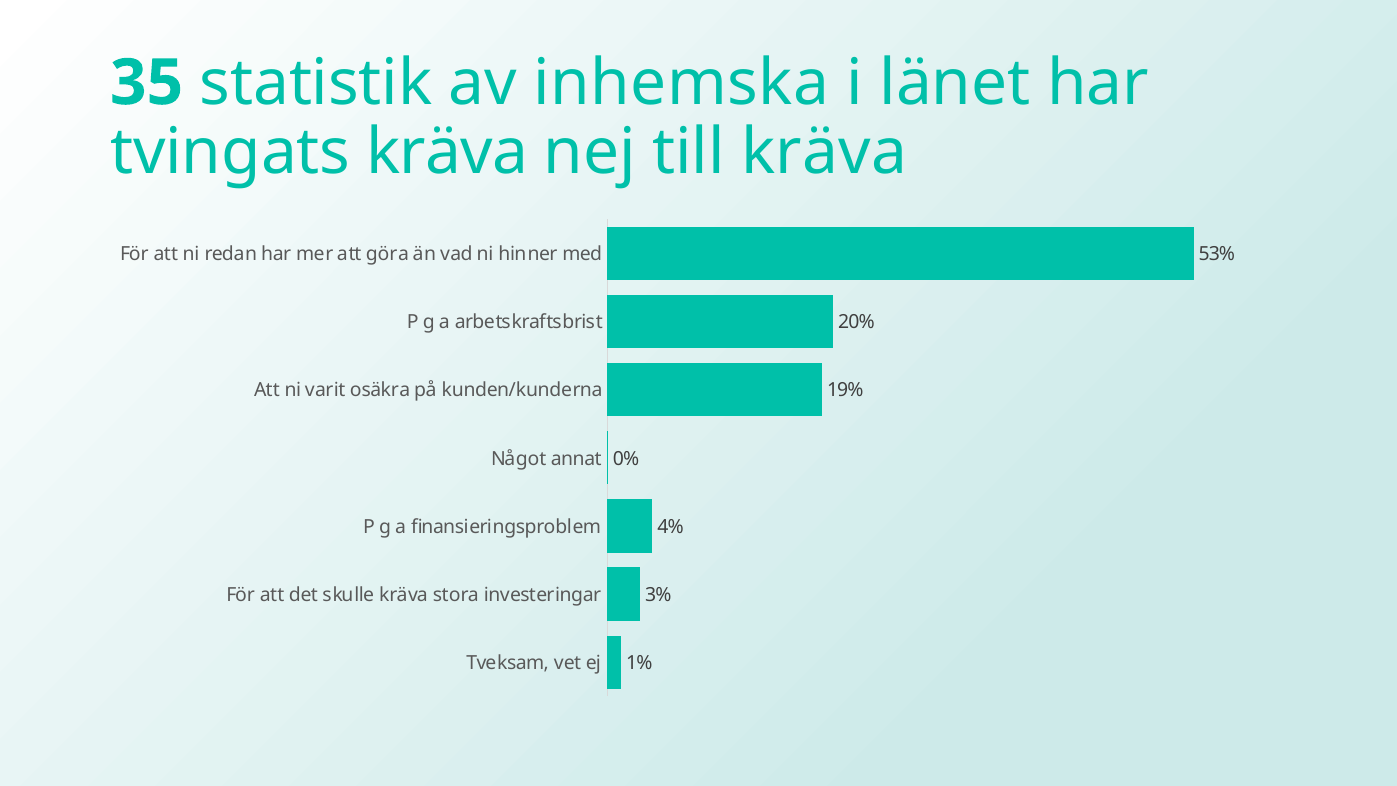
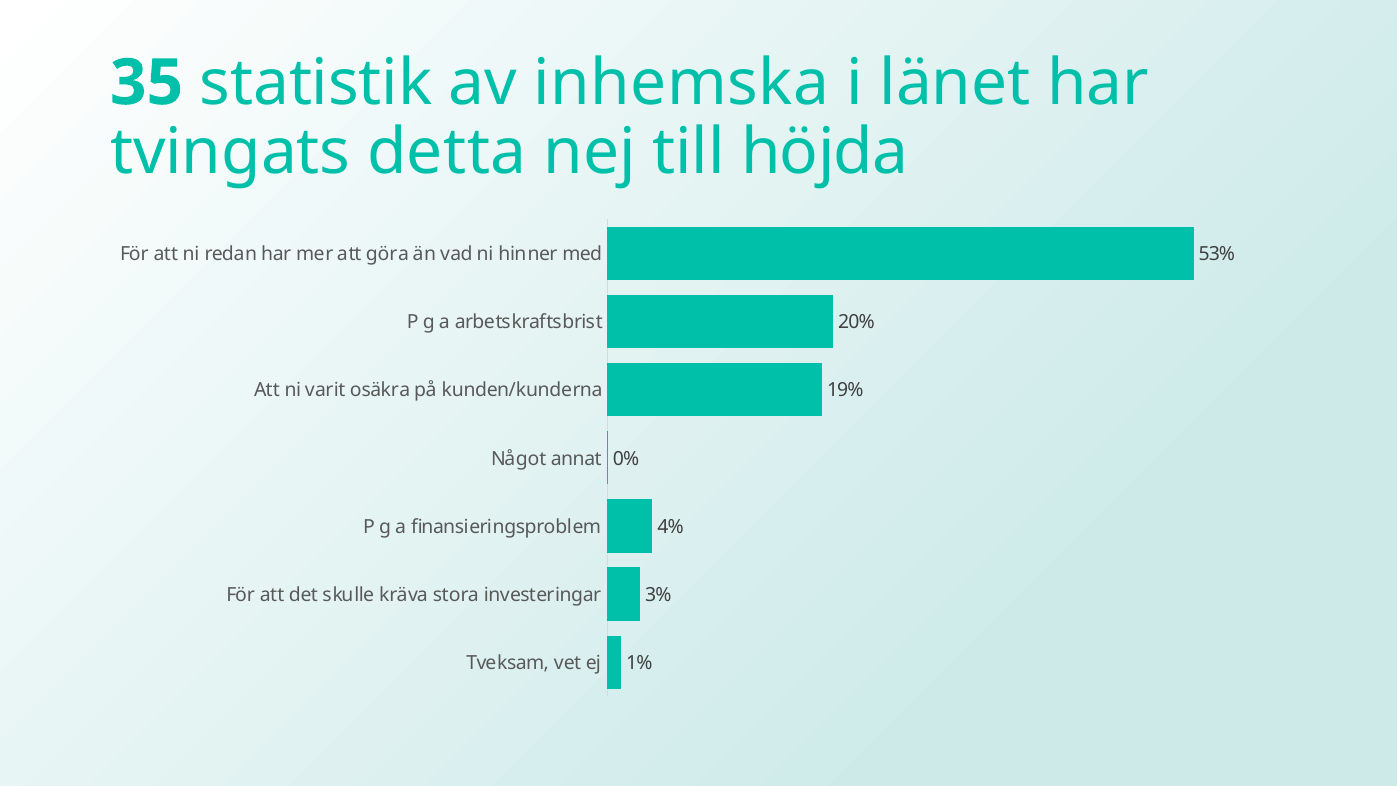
tvingats kräva: kräva -> detta (447, 152)
till kräva: kräva -> höjda (825, 152)
